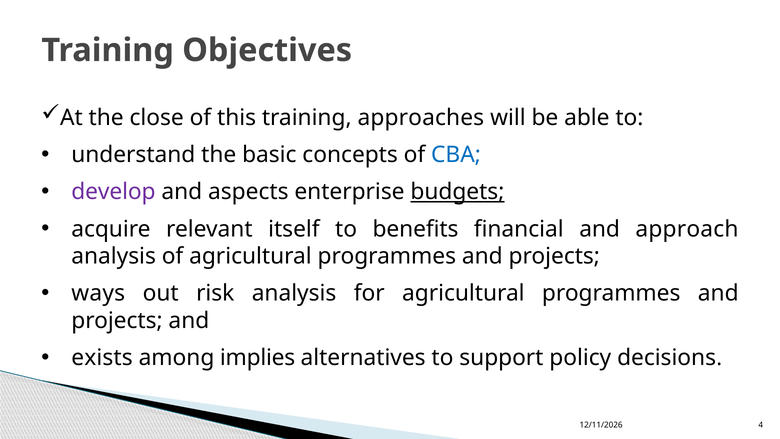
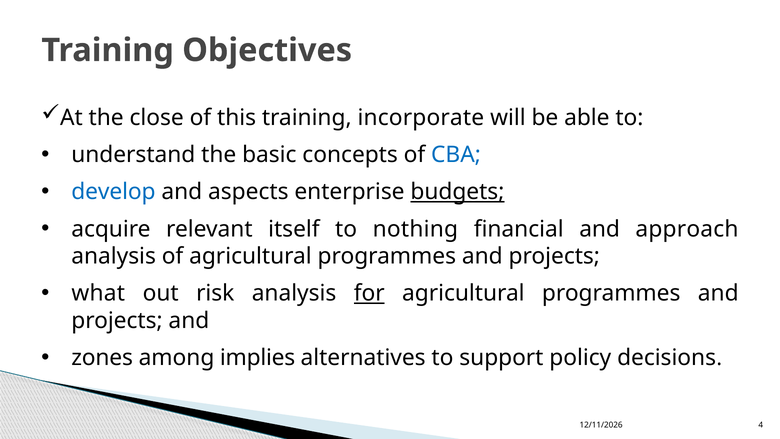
approaches: approaches -> incorporate (421, 118)
develop colour: purple -> blue (113, 192)
benefits: benefits -> nothing (415, 229)
ways: ways -> what (98, 293)
for underline: none -> present (369, 293)
exists: exists -> zones (102, 358)
